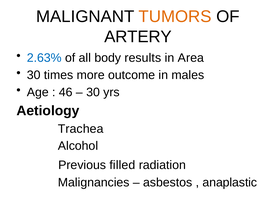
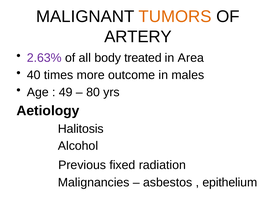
2.63% colour: blue -> purple (44, 58)
results: results -> treated (143, 58)
30: 30 -> 40 (34, 75)
46: 46 -> 49 (66, 92)
30: 30 -> 80 (93, 92)
Trachea: Trachea -> Halitosis (81, 129)
filled: filled -> fixed (122, 165)
anaplastic: anaplastic -> epithelium (230, 182)
